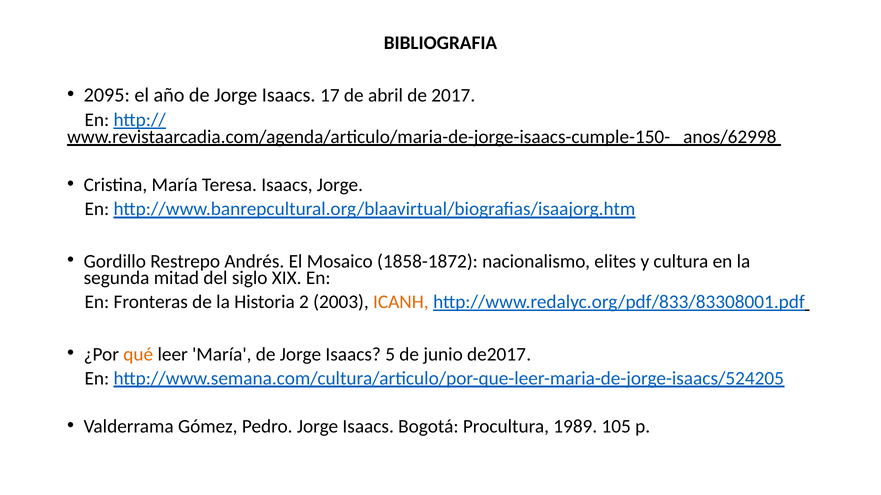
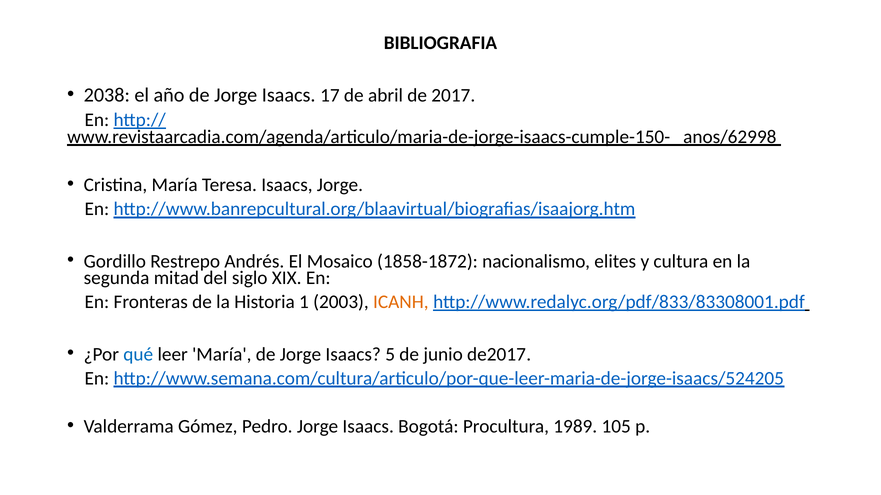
2095: 2095 -> 2038 (107, 95)
2: 2 -> 1 (304, 302)
qué colour: orange -> blue (138, 355)
